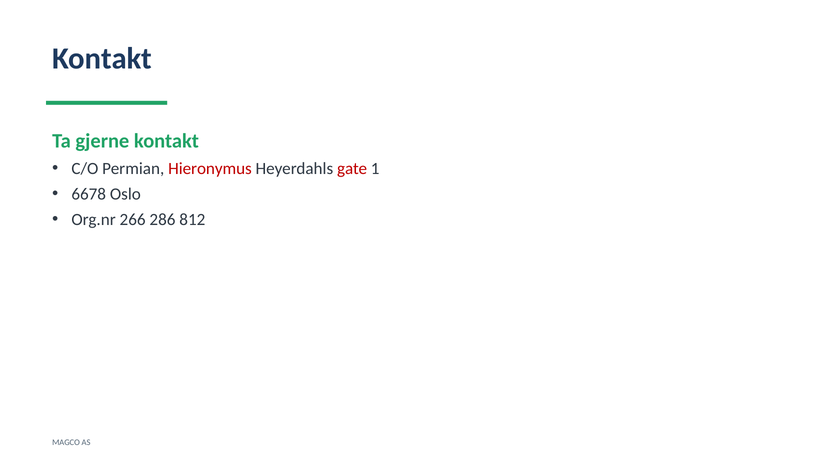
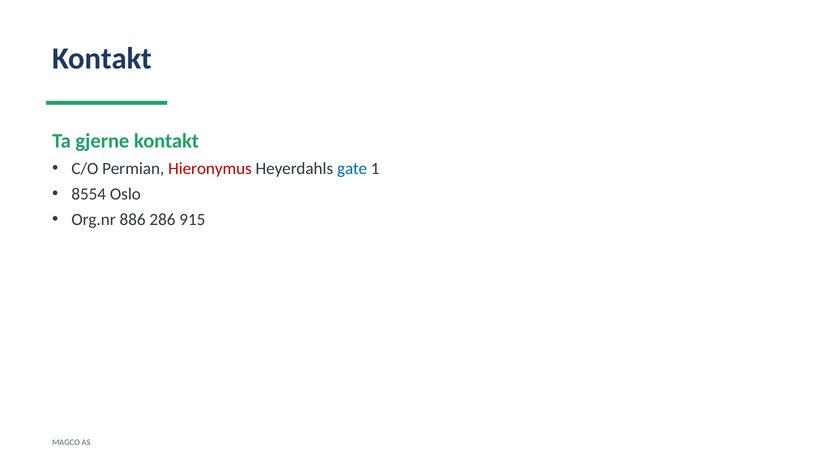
gate colour: red -> blue (352, 169)
6678: 6678 -> 8554 (89, 194)
266: 266 -> 886 (133, 220)
812: 812 -> 915 (192, 220)
